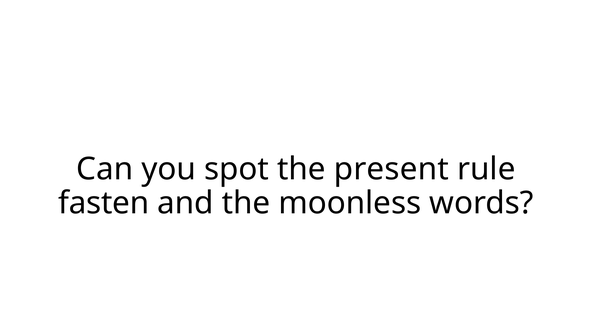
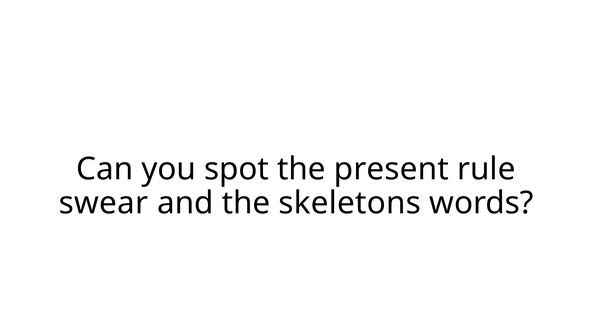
fasten: fasten -> swear (103, 203)
moonless: moonless -> skeletons (350, 203)
